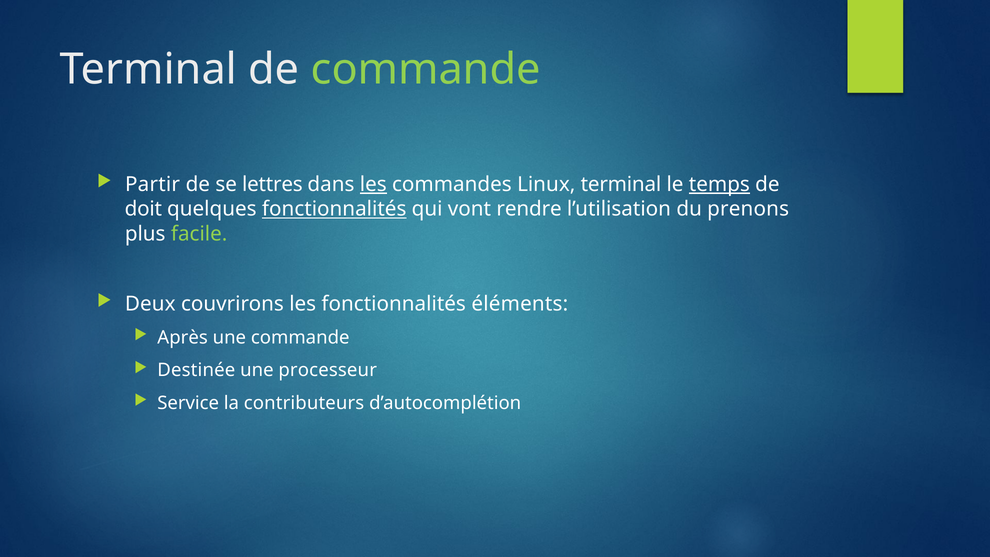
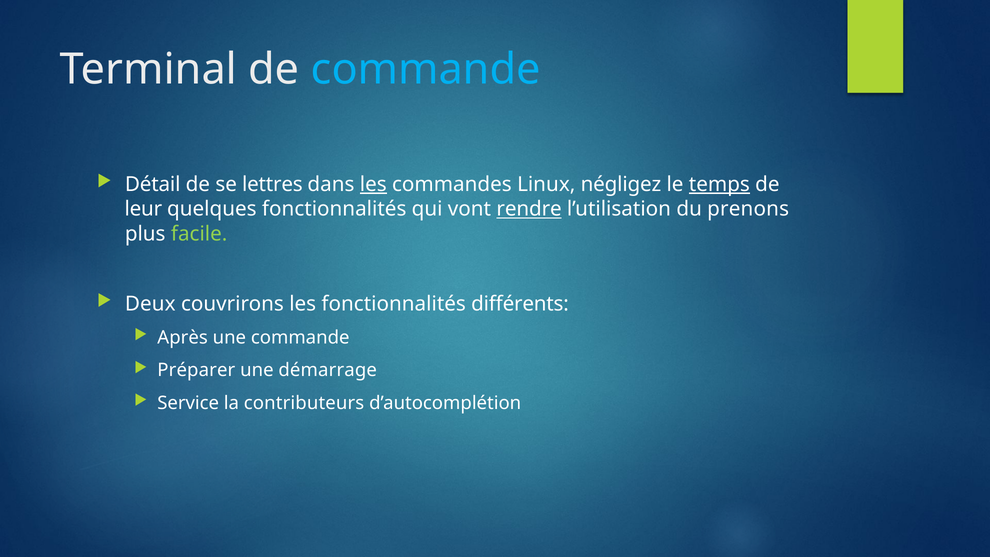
commande colour: light green -> light blue (426, 70)
Partir: Partir -> Détail (153, 184)
Linux terminal: terminal -> négligez (621, 184)
doit: doit -> leur (143, 209)
fonctionnalités underline: present -> none (334, 209)
rendre underline: none -> present (529, 209)
éléments: éléments -> différents (520, 304)
Destinée: Destinée -> Préparer (196, 370)
processeur: processeur -> démarrage (328, 370)
